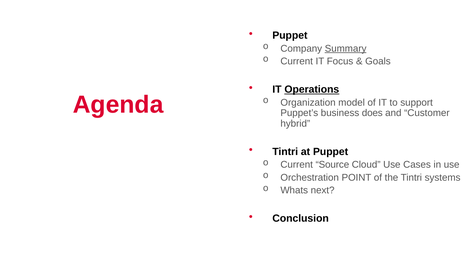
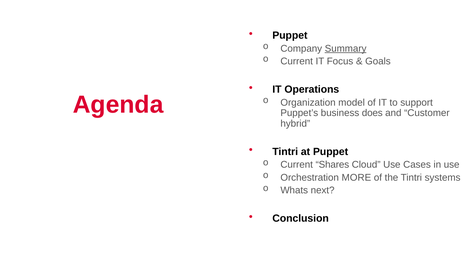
Operations underline: present -> none (312, 90)
Source: Source -> Shares (332, 165)
POINT: POINT -> MORE (356, 178)
